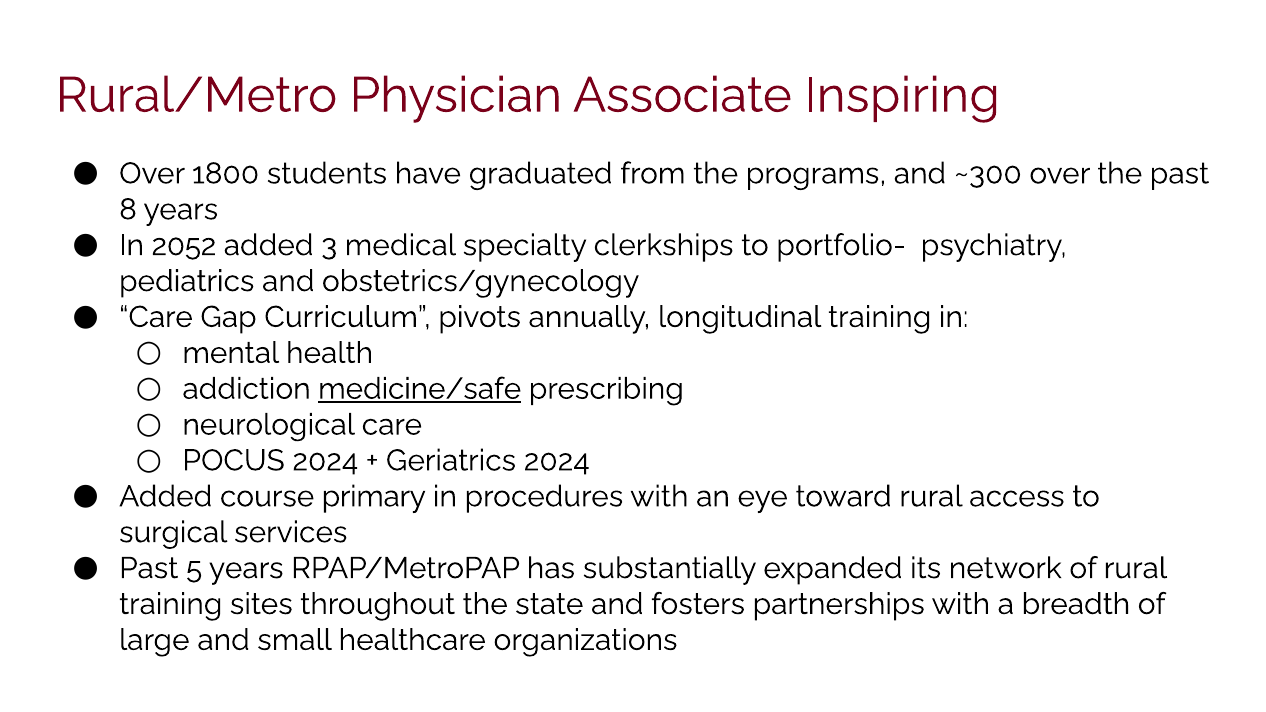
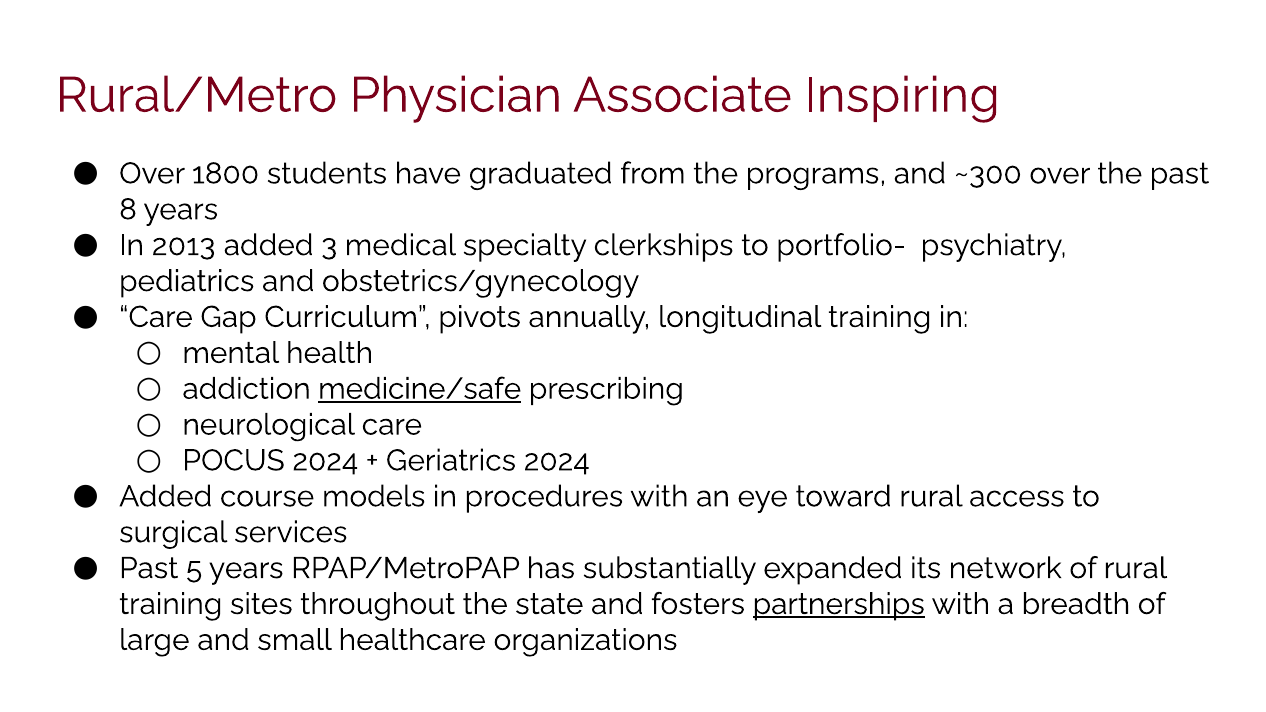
2052: 2052 -> 2013 (184, 245)
primary: primary -> models (374, 497)
partnerships underline: none -> present (839, 604)
